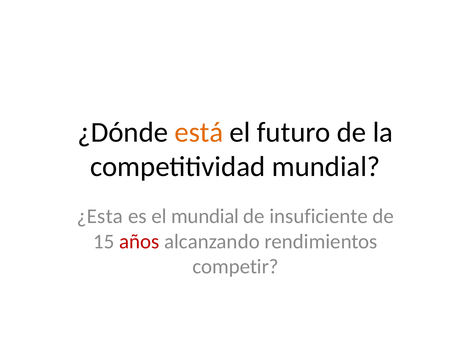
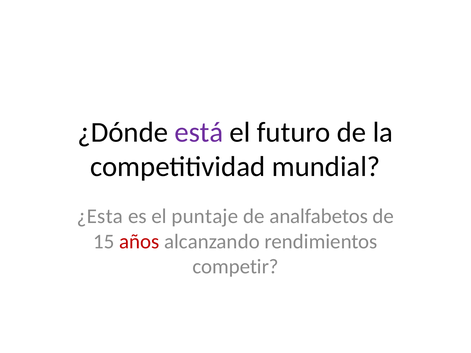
está colour: orange -> purple (199, 132)
el mundial: mundial -> puntaje (205, 217)
insuficiente: insuficiente -> analfabetos (319, 217)
